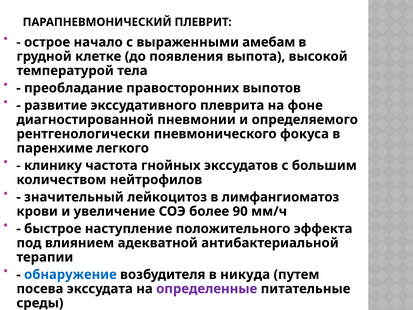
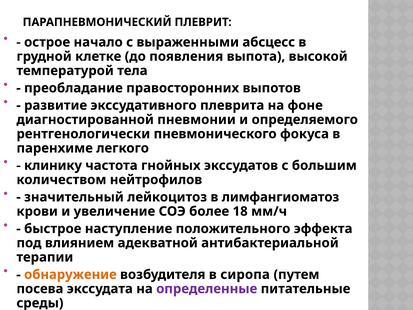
амебам: амебам -> абсцесс (269, 42)
90: 90 -> 18 (240, 211)
обнаружение colour: blue -> orange (70, 274)
никуда: никуда -> сиропа (245, 274)
